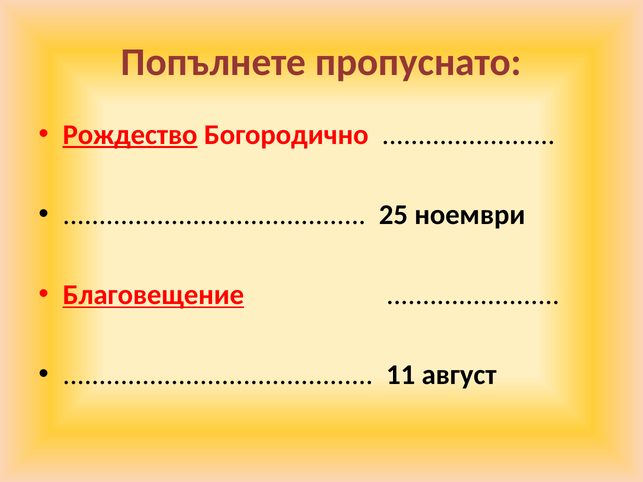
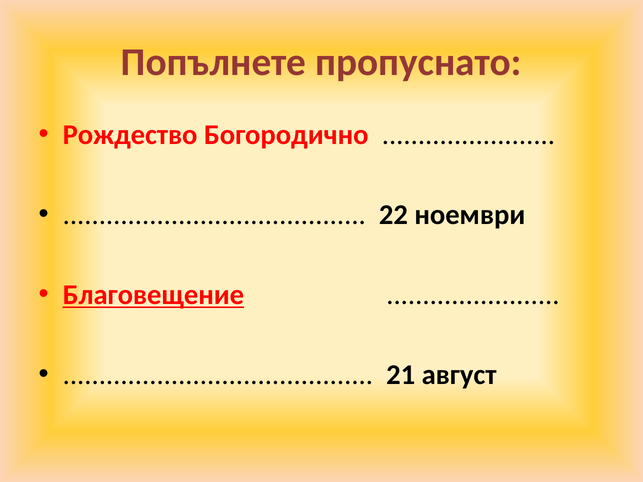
Рождество underline: present -> none (130, 135)
25: 25 -> 22 (393, 215)
11: 11 -> 21 (401, 375)
